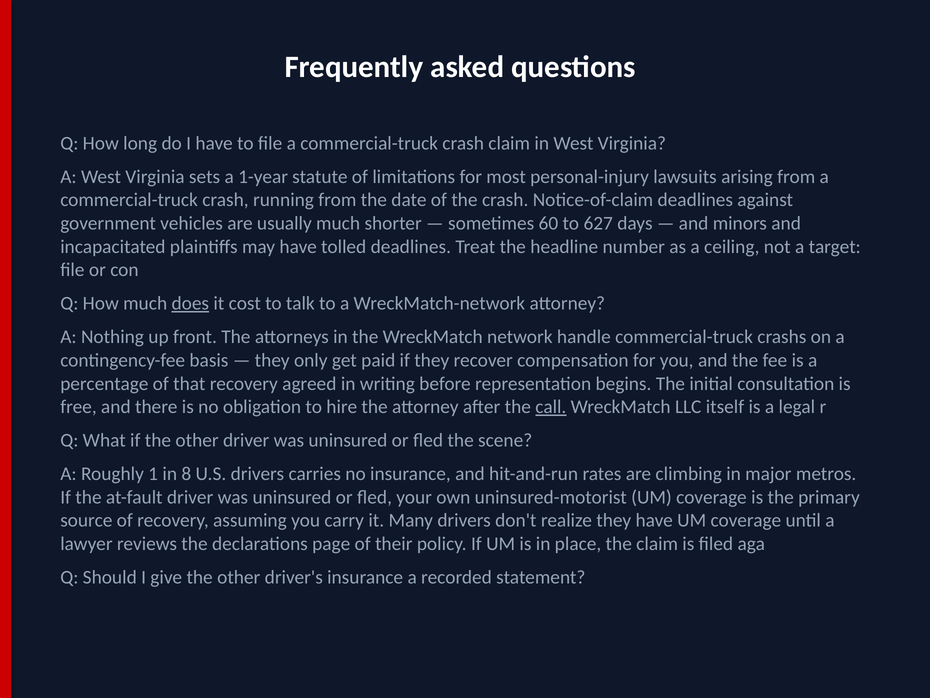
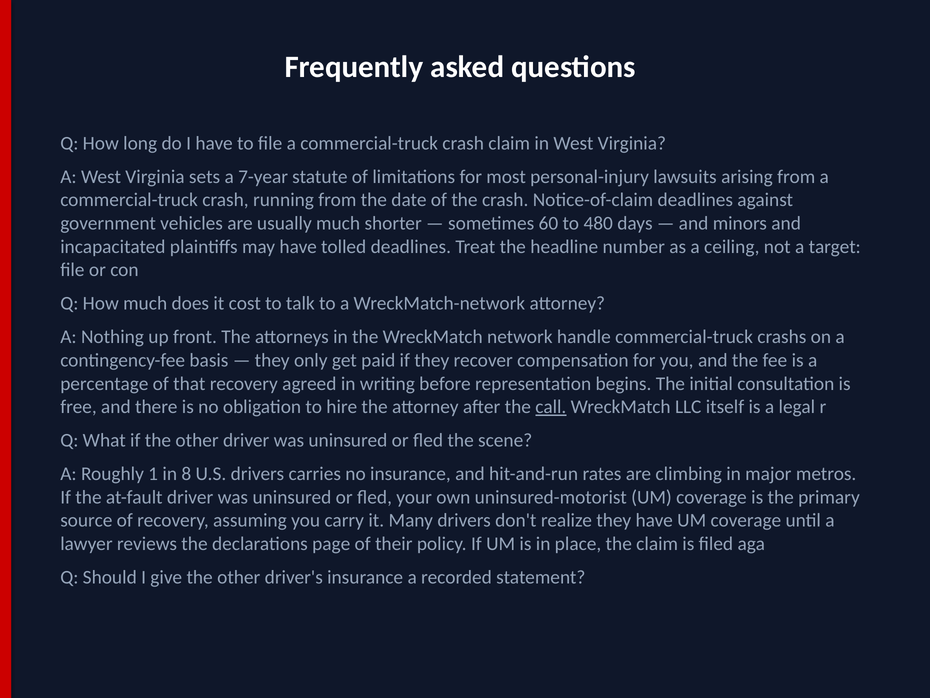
1-year: 1-year -> 7-year (263, 177)
627: 627 -> 480 (598, 223)
does underline: present -> none (190, 303)
